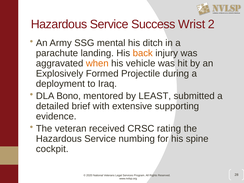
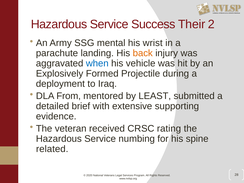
Wrist: Wrist -> Their (192, 24)
ditch: ditch -> wrist (153, 43)
when colour: orange -> blue (97, 63)
Bono: Bono -> From (69, 96)
cockpit: cockpit -> related (52, 149)
